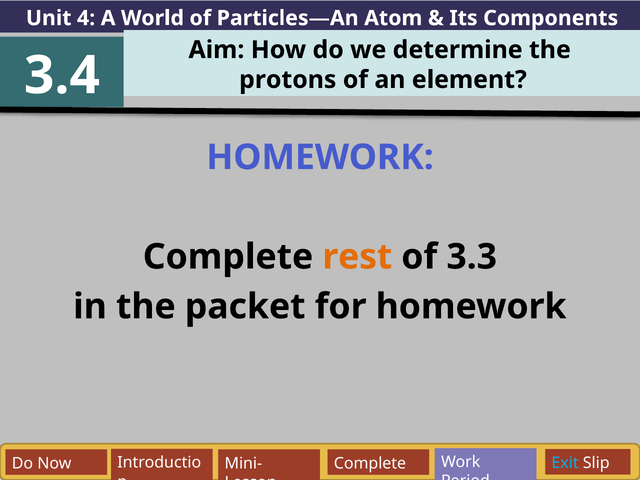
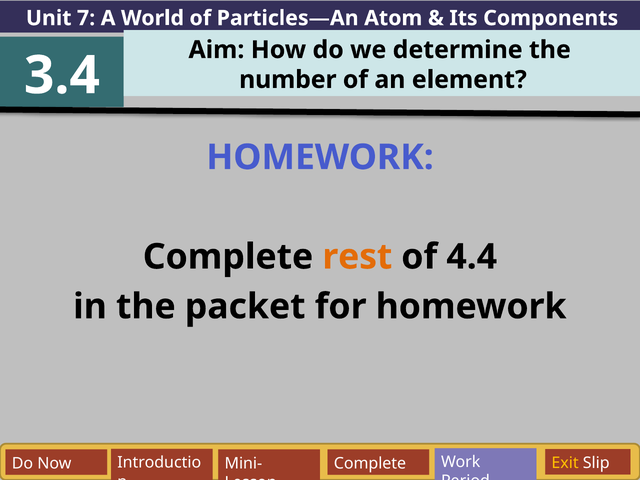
4: 4 -> 7 (86, 18)
protons: protons -> number (288, 80)
3.3: 3.3 -> 4.4 (472, 257)
Exit colour: light blue -> yellow (565, 463)
